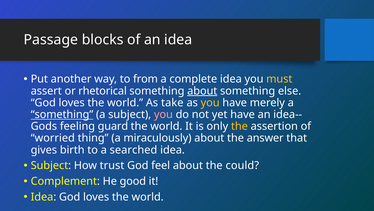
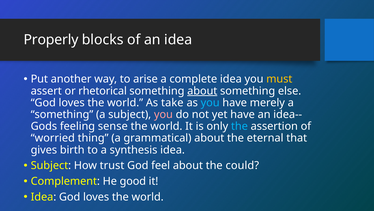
Passage: Passage -> Properly (51, 40)
from: from -> arise (145, 79)
you colour: yellow -> light blue (210, 102)
something underline: present -> none (62, 114)
guard: guard -> sense (113, 126)
the colour: yellow -> light blue (239, 126)
miraculously: miraculously -> grammatical (157, 138)
answer: answer -> eternal (265, 138)
searched: searched -> synthesis (134, 149)
